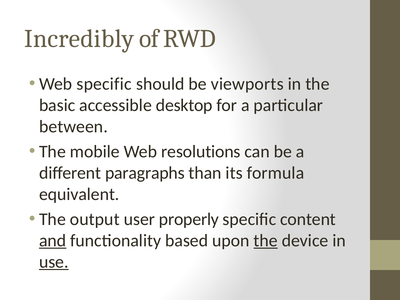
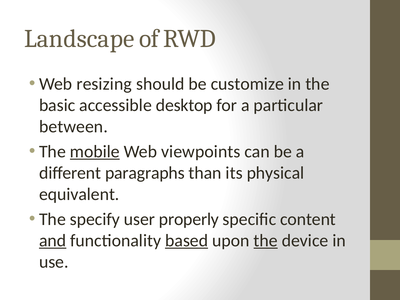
Incredibly: Incredibly -> Landscape (79, 39)
Web specific: specific -> resizing (104, 84)
viewports: viewports -> customize (247, 84)
mobile underline: none -> present (95, 152)
resolutions: resolutions -> viewpoints (201, 152)
formula: formula -> physical (276, 173)
output: output -> specify (95, 219)
based underline: none -> present (187, 241)
use underline: present -> none (54, 262)
